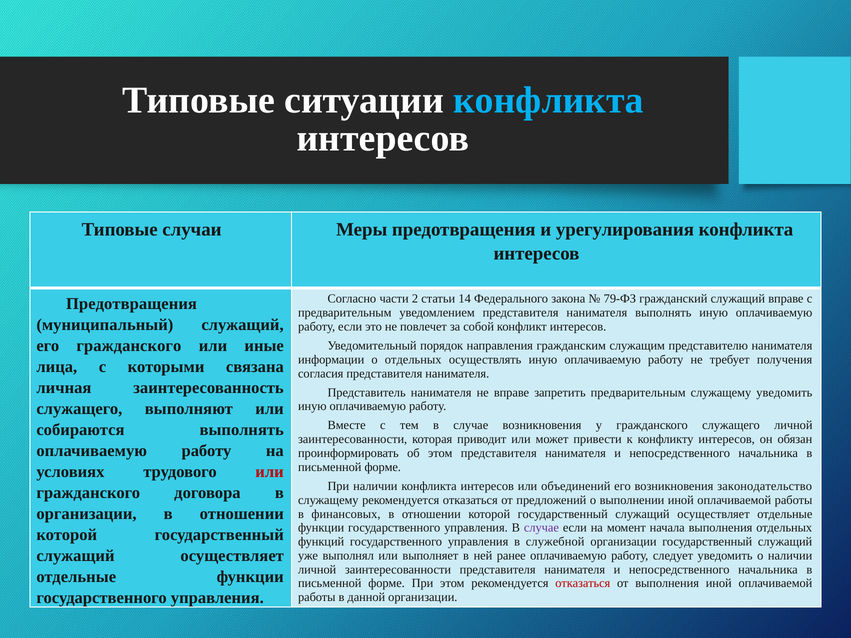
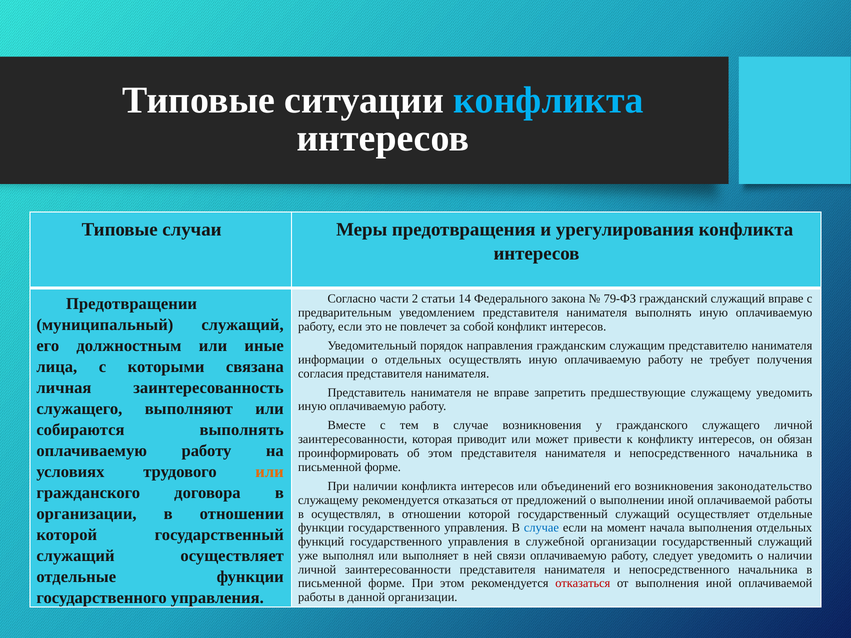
Предотвращения: Предотвращения -> Предотвращении (132, 304)
его гражданского: гражданского -> должностным (129, 346)
запретить предварительным: предварительным -> предшествующие (638, 393)
или colour: red -> orange (270, 472)
финансовых: финансовых -> осуществлял (346, 514)
случае colour: purple -> blue (541, 528)
ранее: ранее -> связи (511, 556)
